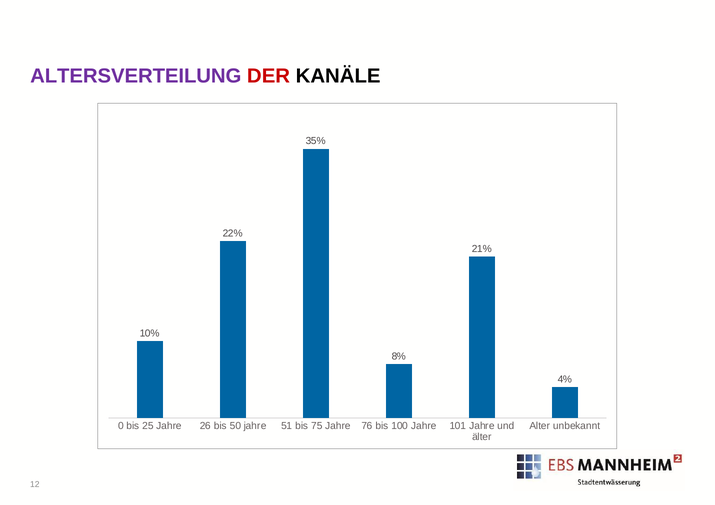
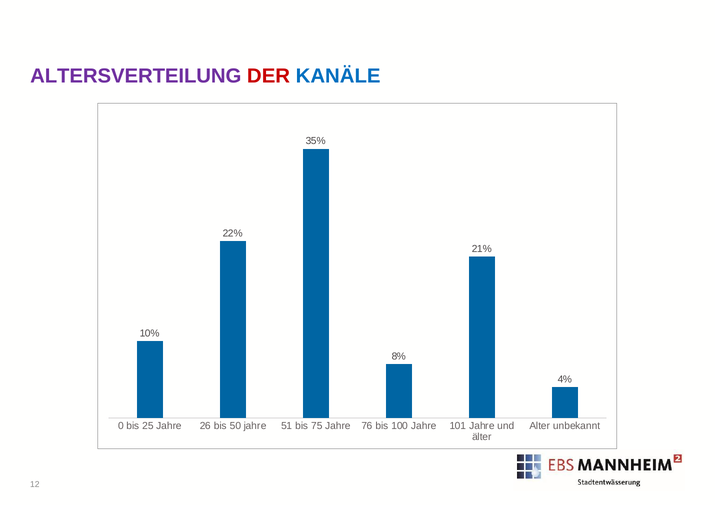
KANÄLE colour: black -> blue (338, 76)
